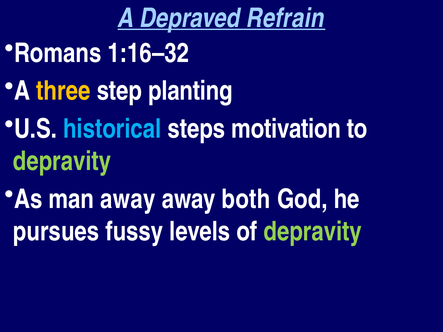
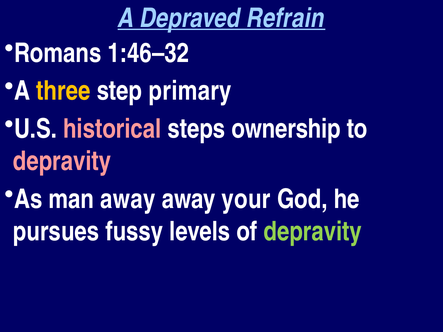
1:16–32: 1:16–32 -> 1:46–32 (148, 53)
planting: planting -> primary (190, 91)
historical colour: light blue -> pink (112, 129)
motivation: motivation -> ownership (286, 129)
depravity colour: light green -> pink (62, 161)
both: both -> your (246, 199)
